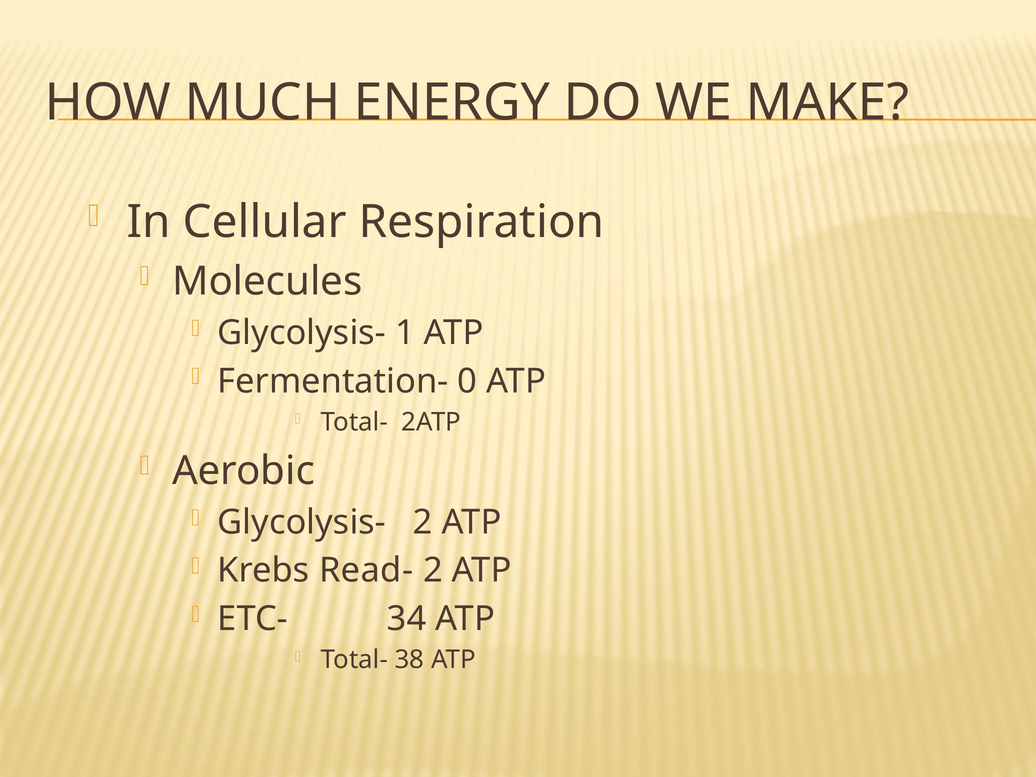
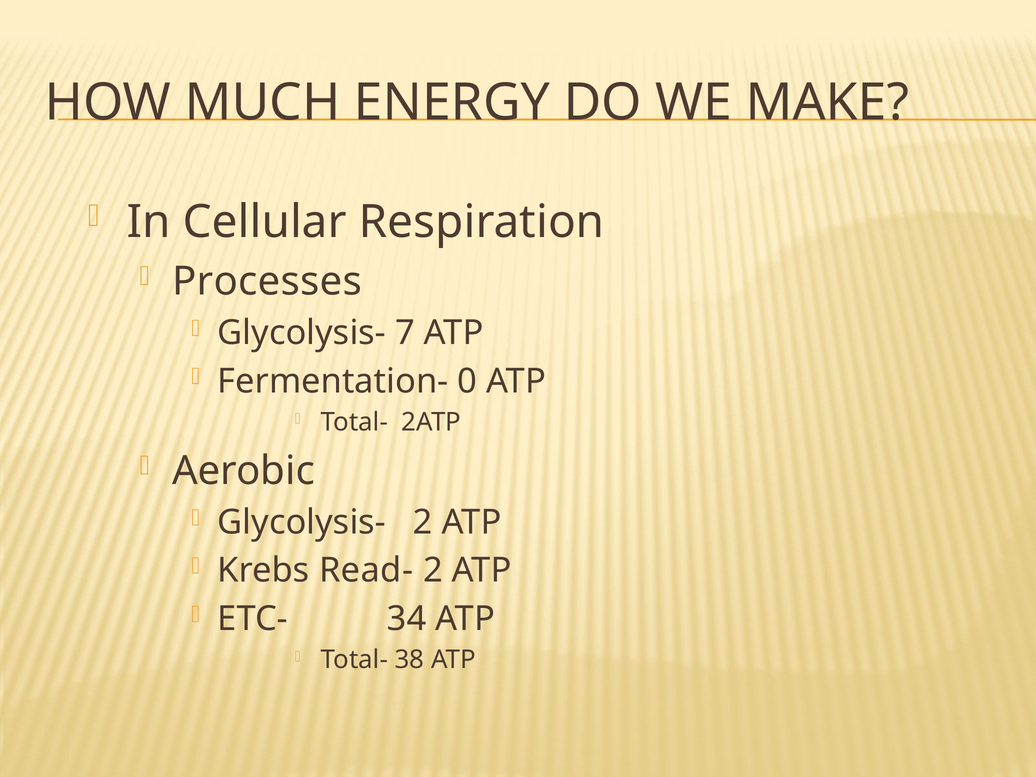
Molecules: Molecules -> Processes (267, 281)
1: 1 -> 7 (405, 333)
